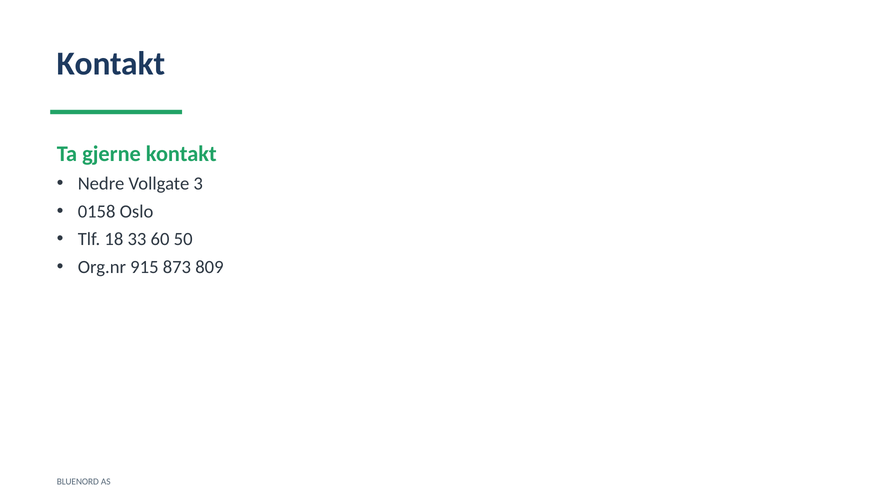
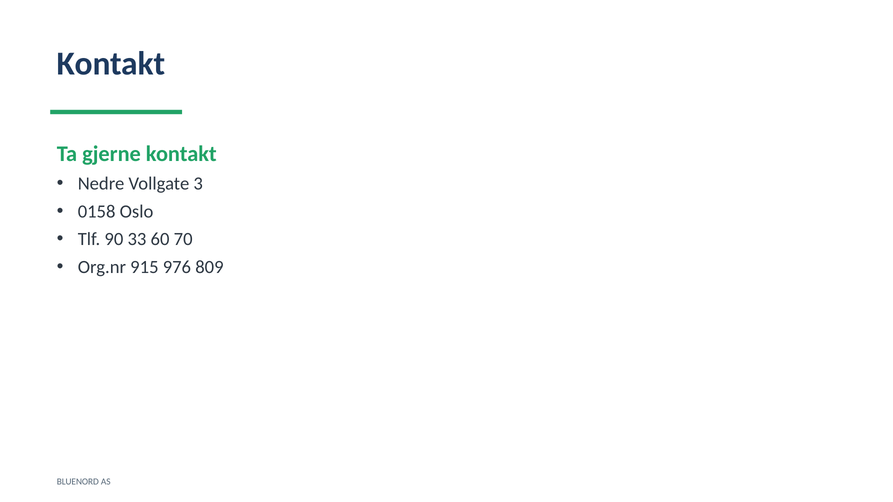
18: 18 -> 90 (114, 239)
50: 50 -> 70 (183, 239)
873: 873 -> 976 (177, 267)
